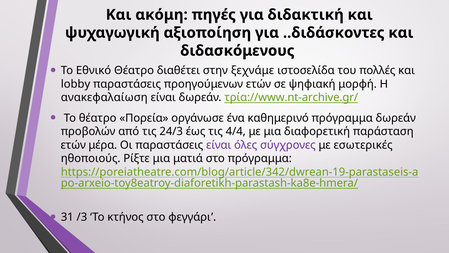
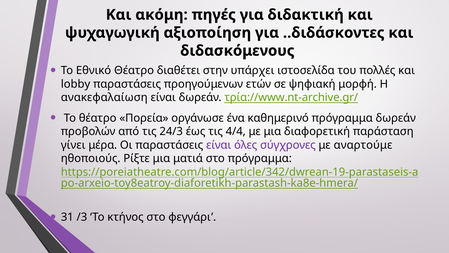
ξεχνάμε: ξεχνάμε -> υπάρχει (253, 70)
ετών: ετών -> γίνει (73, 145)
εσωτερικές: εσωτερικές -> αναρτούμε (363, 145)
